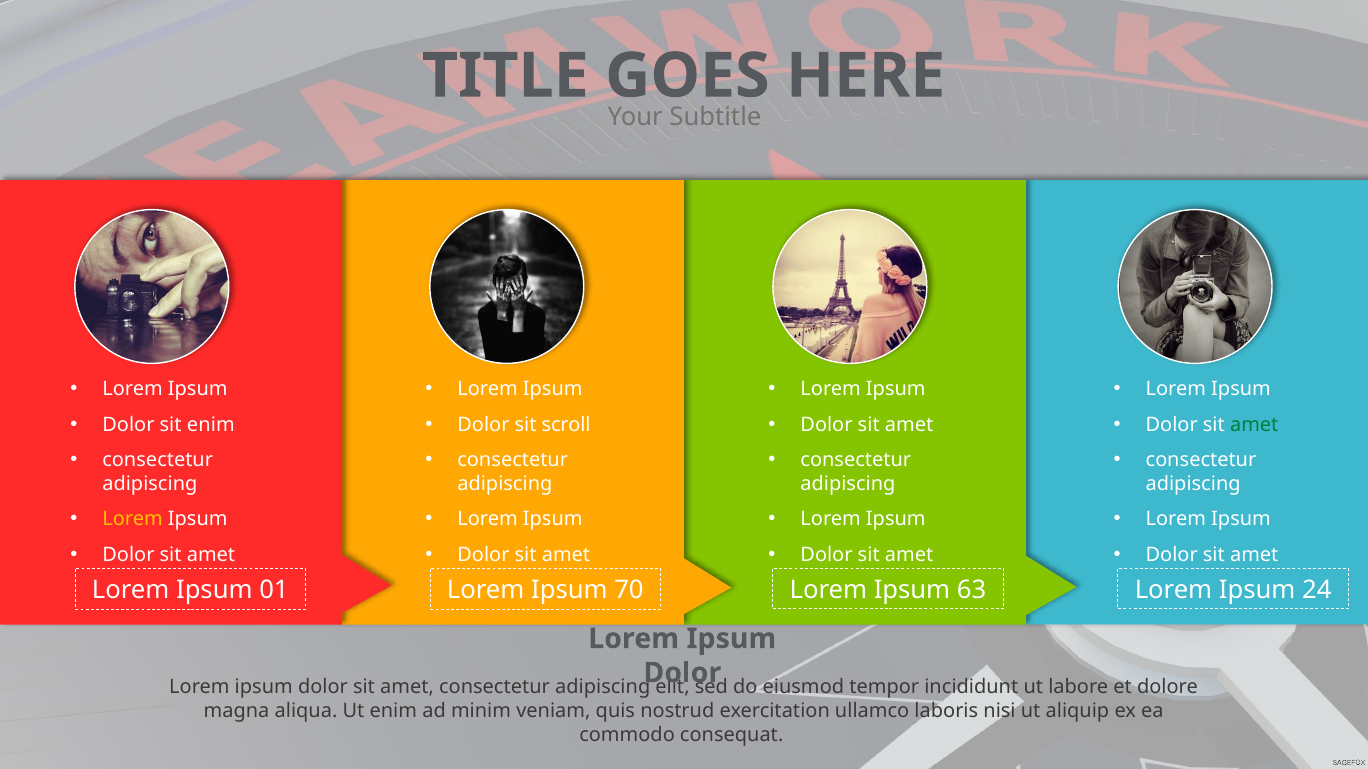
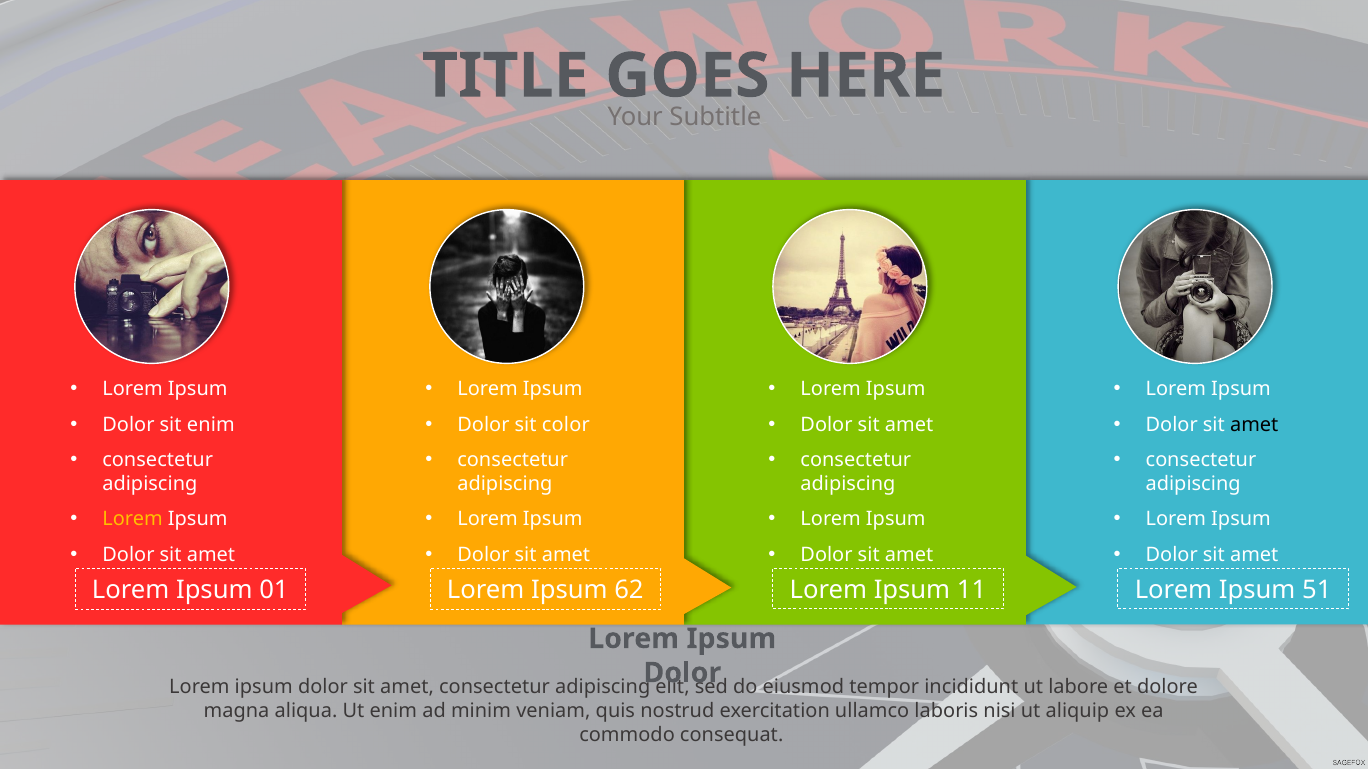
scroll: scroll -> color (566, 425)
amet colour: green -> black (1254, 425)
70: 70 -> 62 (629, 591)
63: 63 -> 11 (972, 591)
24: 24 -> 51 (1317, 591)
